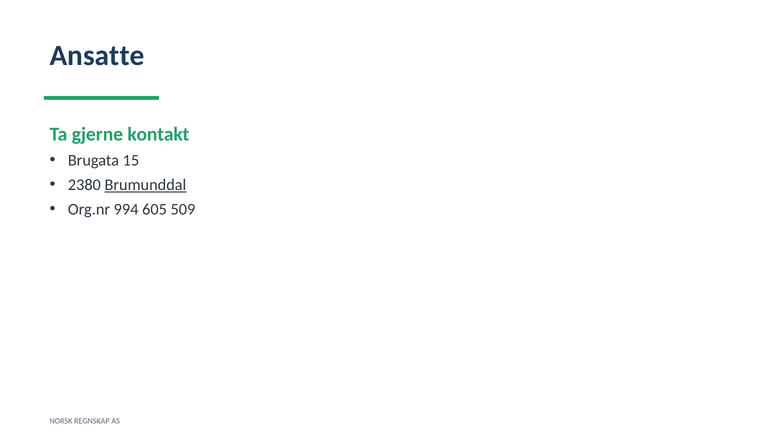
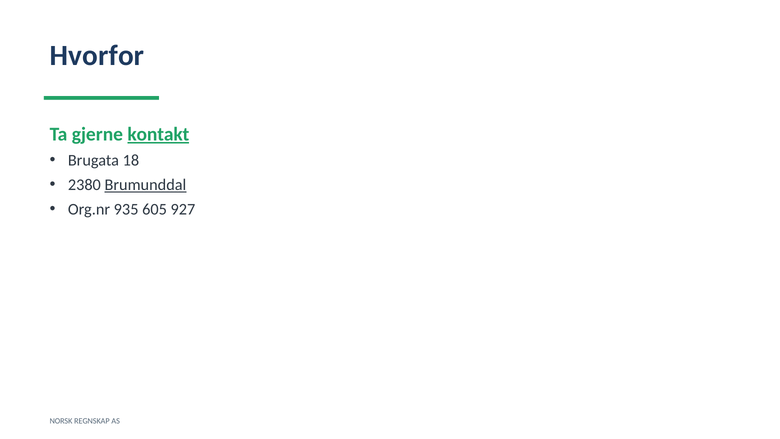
Ansatte: Ansatte -> Hvorfor (97, 56)
kontakt underline: none -> present (158, 134)
15: 15 -> 18 (131, 160)
994: 994 -> 935 (126, 209)
509: 509 -> 927 (183, 209)
